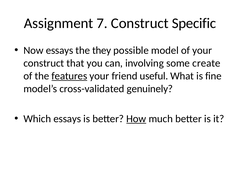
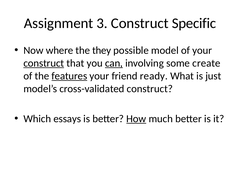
7: 7 -> 3 (102, 23)
Now essays: essays -> where (60, 50)
construct underline: none -> present (44, 63)
can underline: none -> present (114, 63)
useful: useful -> ready (154, 76)
fine: fine -> just (213, 76)
cross-validated genuinely: genuinely -> construct (150, 89)
